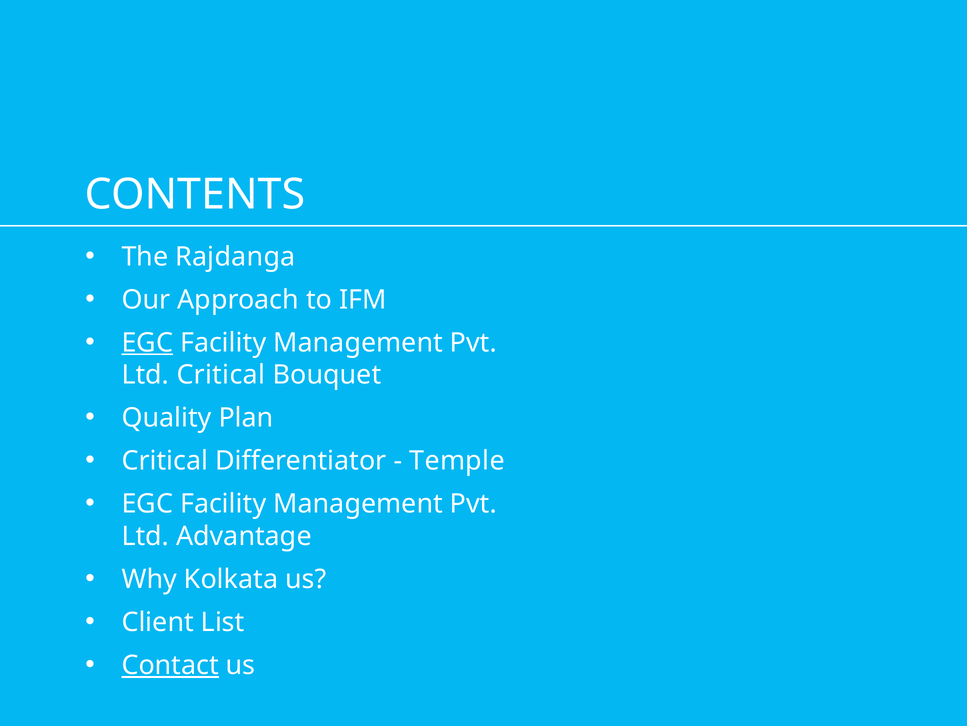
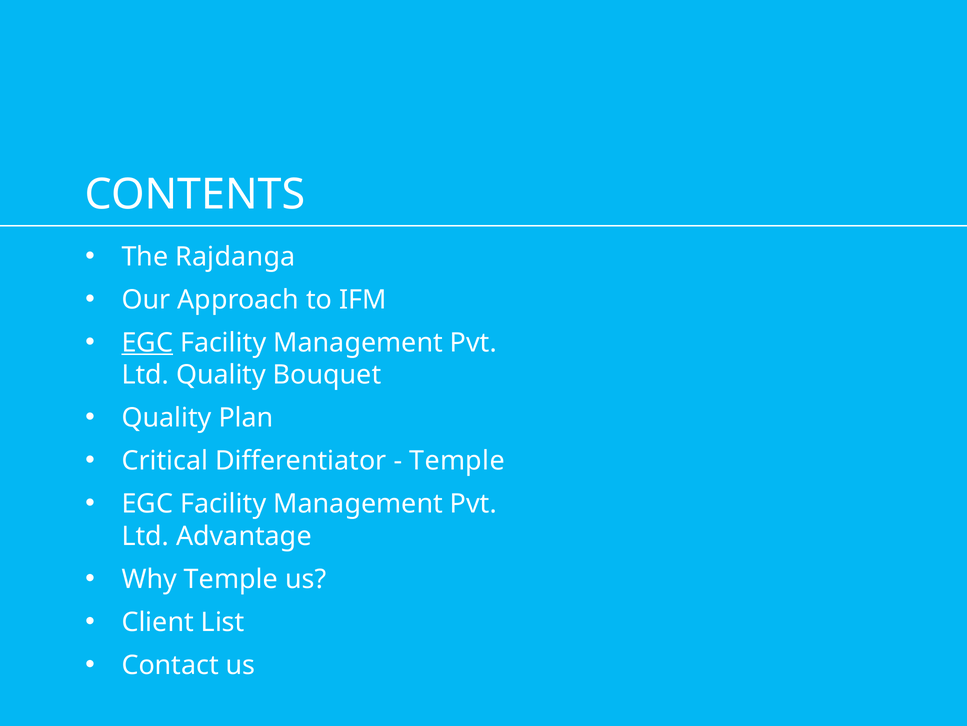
Ltd Critical: Critical -> Quality (221, 375)
Why Kolkata: Kolkata -> Temple (231, 579)
Contact underline: present -> none (170, 665)
